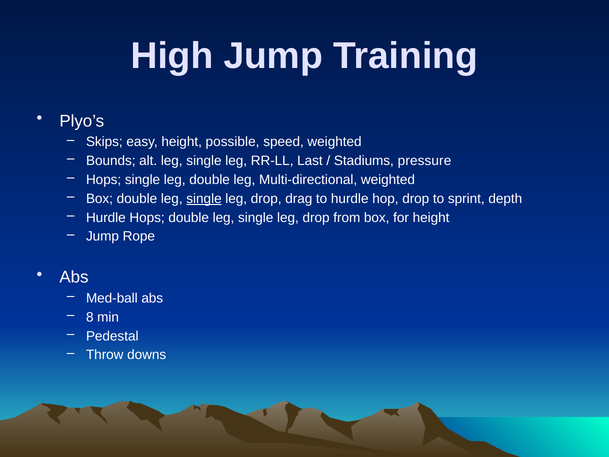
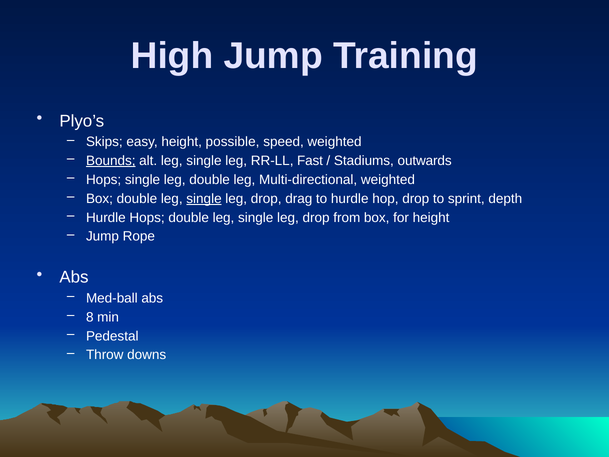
Bounds underline: none -> present (111, 161)
Last: Last -> Fast (310, 161)
pressure: pressure -> outwards (425, 161)
